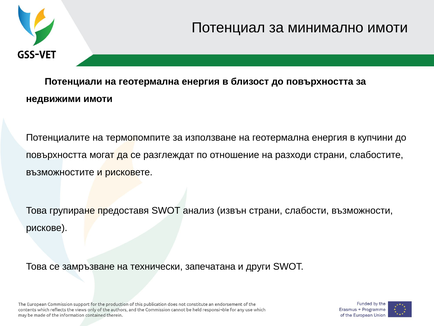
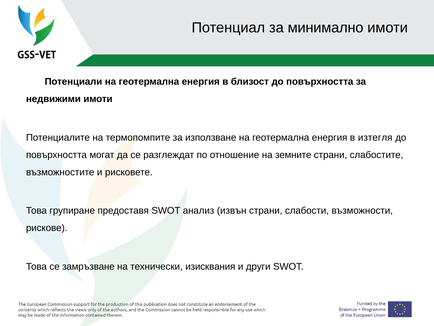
купчини: купчини -> изтегля (375, 137)
разходи: разходи -> земните (293, 155)
запечатана: запечатана -> изисквания (210, 266)
